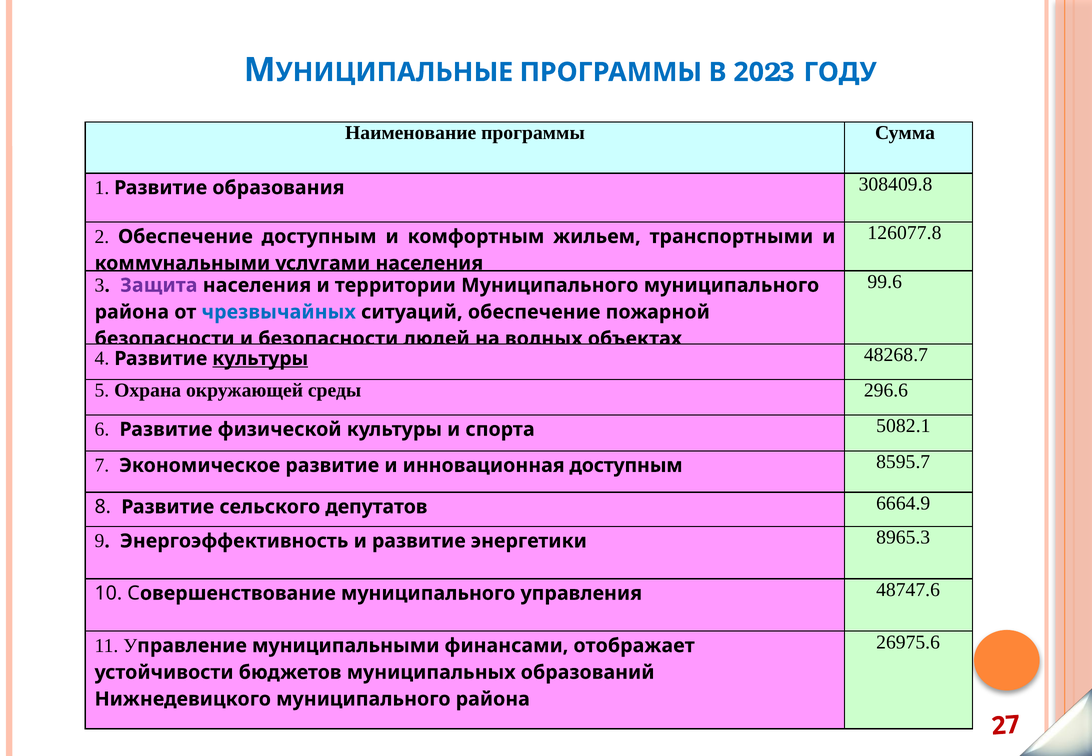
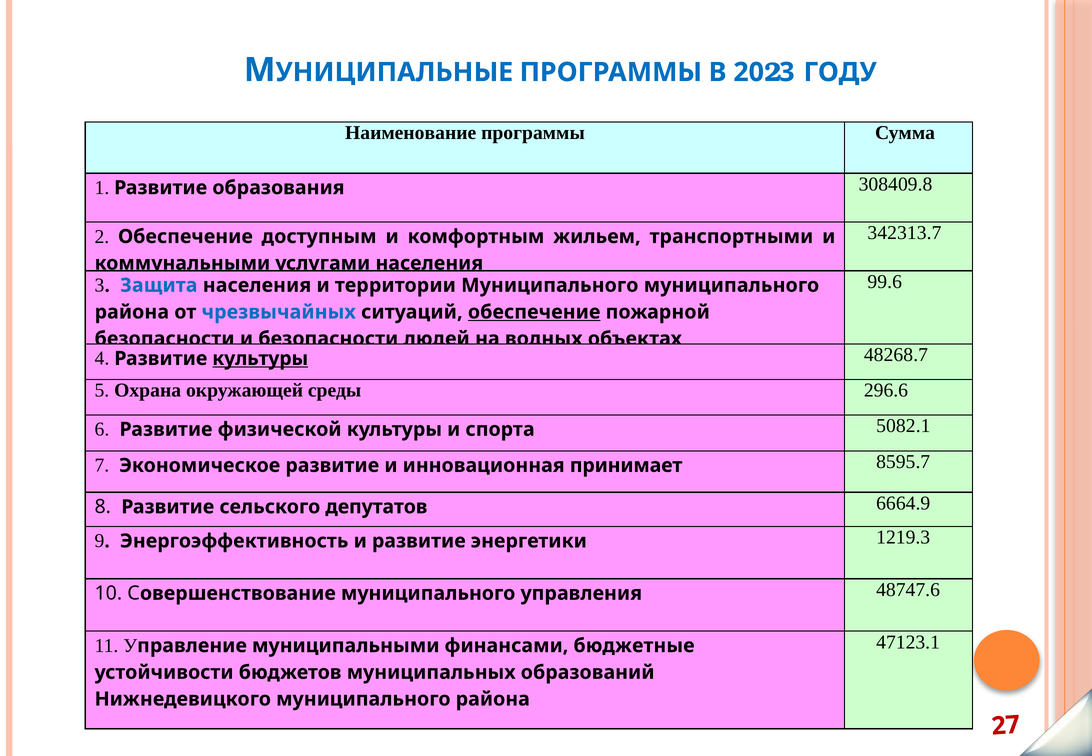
126077.8: 126077.8 -> 342313.7 (904, 233)
Защита colour: purple -> blue (159, 285)
обеспечение underline: none -> present (534, 312)
инновационная доступным: доступным -> принимает (626, 465)
8965.3: 8965.3 -> 1219.3 (903, 537)
26975.6: 26975.6 -> 47123.1 (908, 642)
отображает: отображает -> бюджетные (634, 646)
